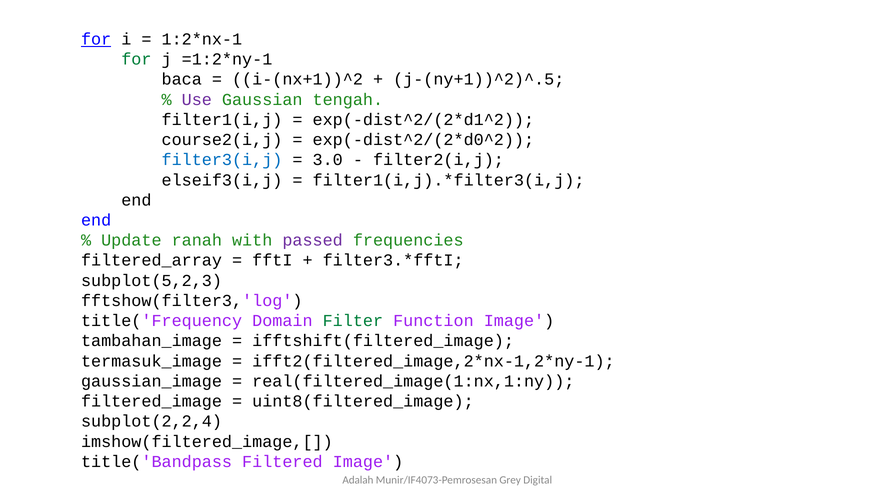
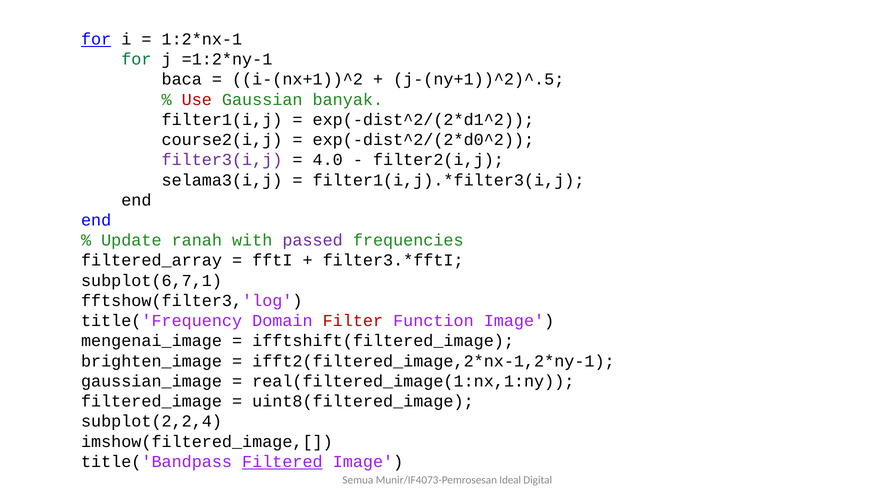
Use colour: purple -> red (197, 100)
tengah: tengah -> banyak (348, 100)
filter3(i,j colour: blue -> purple (222, 160)
3.0: 3.0 -> 4.0 (328, 160)
elseif3(i,j: elseif3(i,j -> selama3(i,j (222, 180)
subplot(5,2,3: subplot(5,2,3 -> subplot(6,7,1 (152, 281)
Filter colour: green -> red (353, 321)
tambahan_image: tambahan_image -> mengenai_image (152, 341)
termasuk_image: termasuk_image -> brighten_image (152, 361)
Filtered underline: none -> present (282, 462)
Adalah: Adalah -> Semua (358, 481)
Grey: Grey -> Ideal (510, 481)
